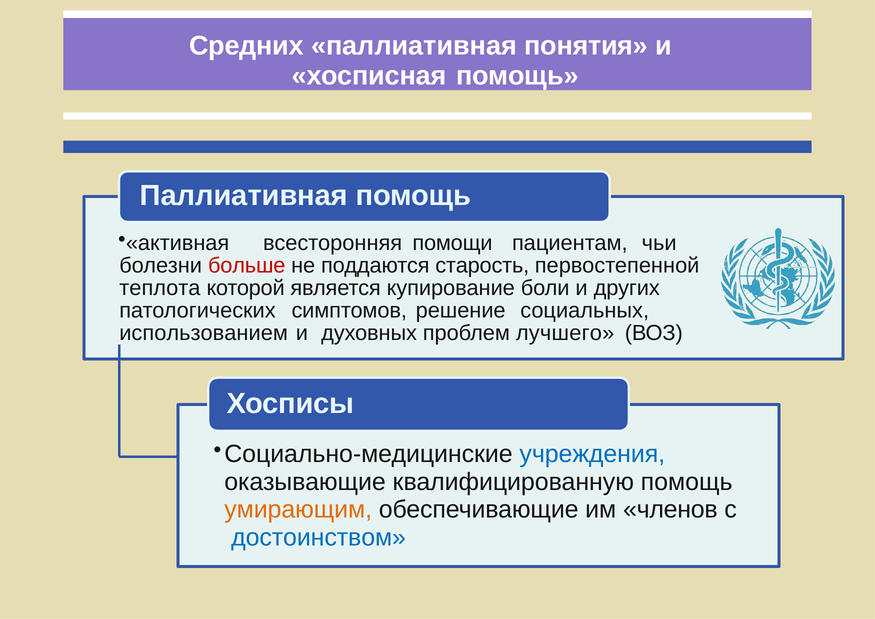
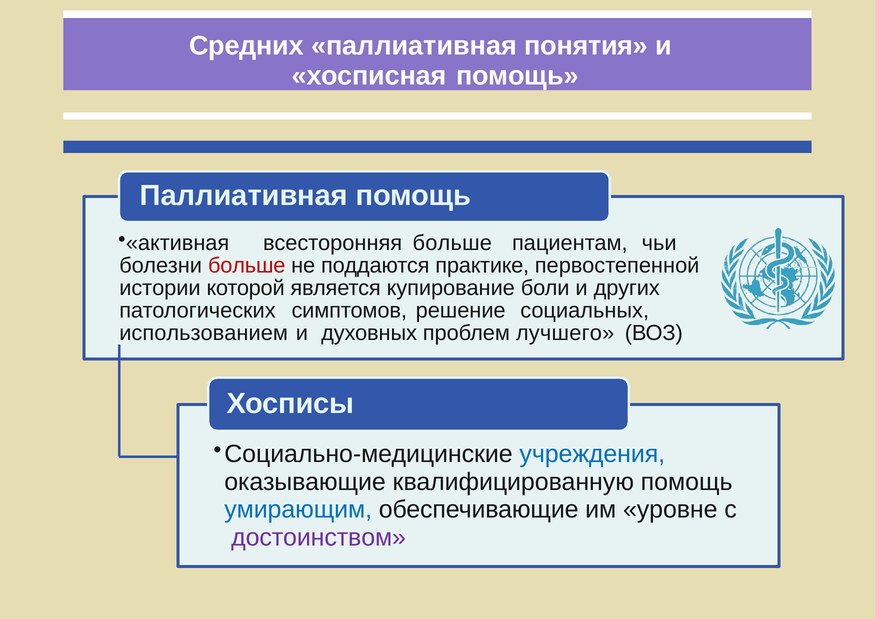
всесторонняя помощи: помощи -> больше (452, 243)
старость: старость -> практике (482, 265)
теплота: теплота -> истории (160, 288)
умирающим colour: orange -> blue (298, 510)
членов: членов -> уровне (670, 510)
достоинством colour: blue -> purple (319, 537)
